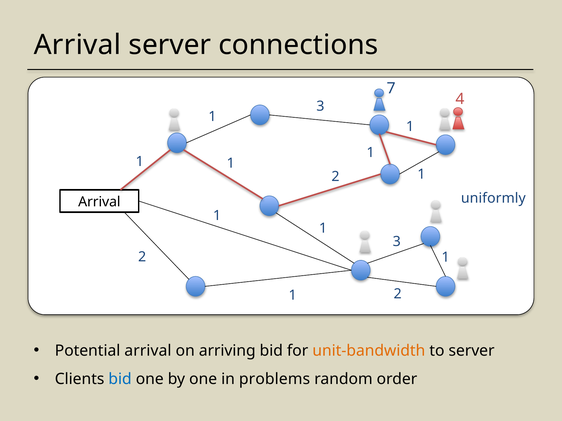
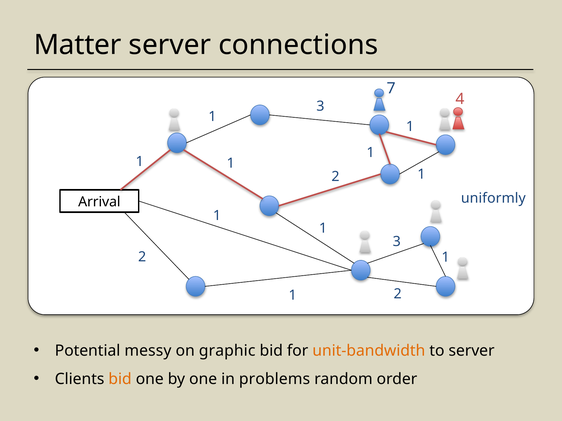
Arrival: Arrival -> Matter (78, 45)
Potential arrival: arrival -> messy (148, 351)
arriving: arriving -> graphic (227, 351)
bid colour: blue -> orange (120, 379)
